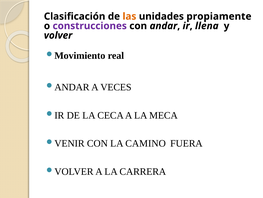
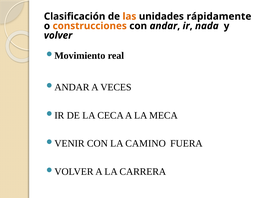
propiamente: propiamente -> rápidamente (219, 16)
construcciones colour: purple -> orange (90, 26)
llena: llena -> nada (207, 26)
